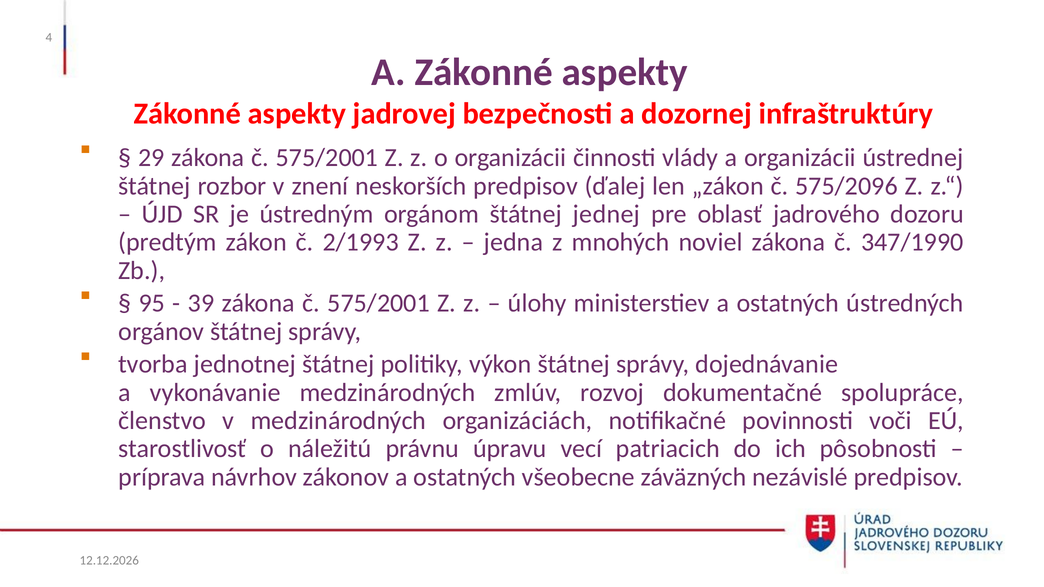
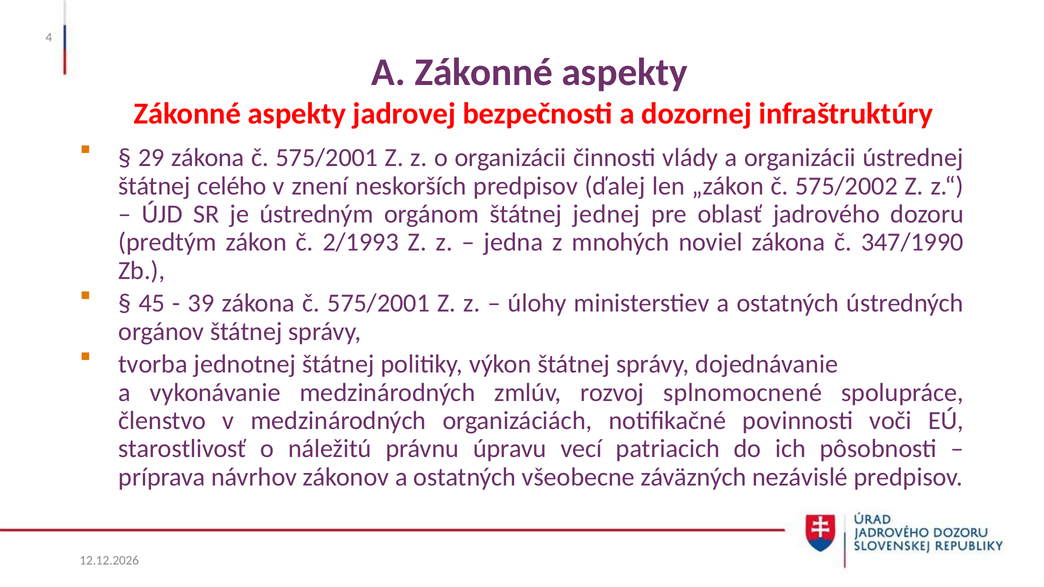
rozbor: rozbor -> celého (232, 186)
575/2096: 575/2096 -> 575/2002 (846, 186)
95: 95 -> 45 (152, 303)
dokumentačné: dokumentačné -> splnomocnené (743, 393)
